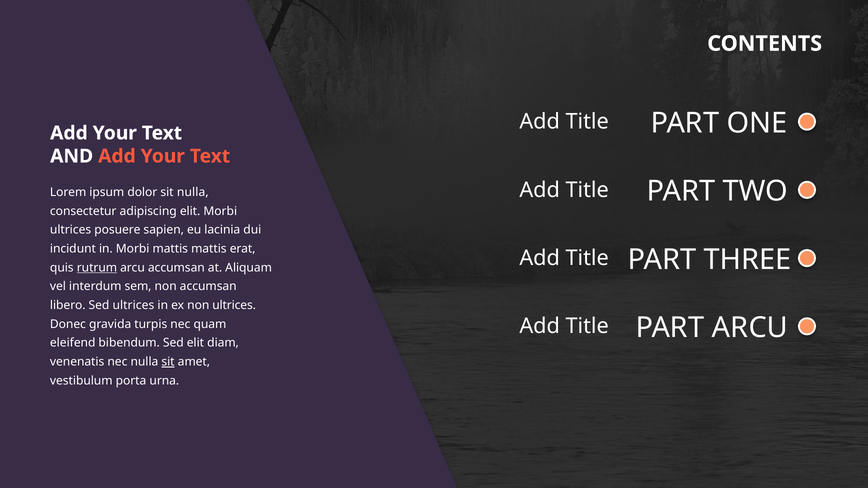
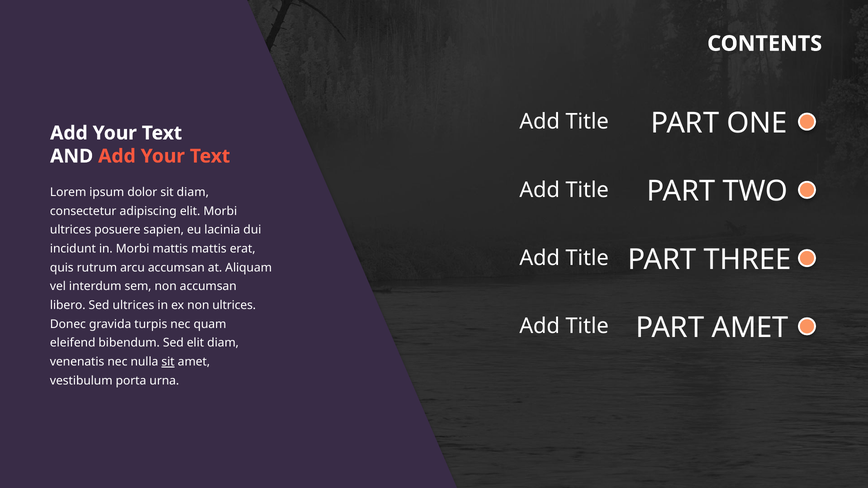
sit nulla: nulla -> diam (193, 192)
rutrum underline: present -> none (97, 268)
PART ARCU: ARCU -> AMET (750, 328)
